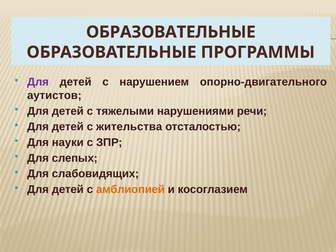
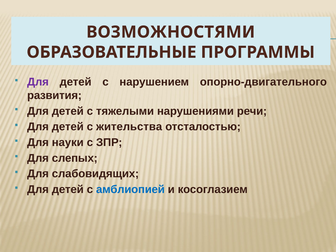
ОБРАЗОВАТЕЛЬНЫЕ: ОБРАЗОВАТЕЛЬНЫЕ -> ВОЗМОЖНОСТЯМИ (171, 32)
аутистов: аутистов -> развития (54, 95)
амблиопией colour: orange -> blue (130, 189)
